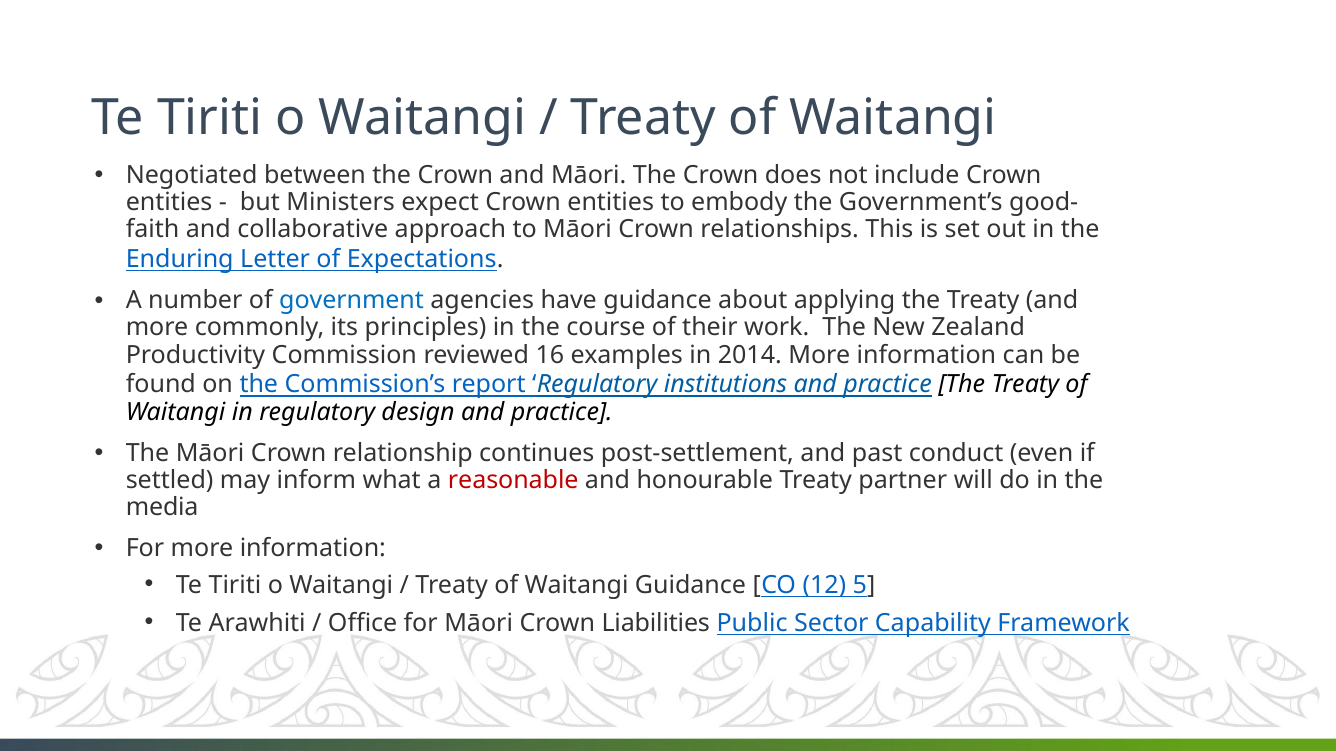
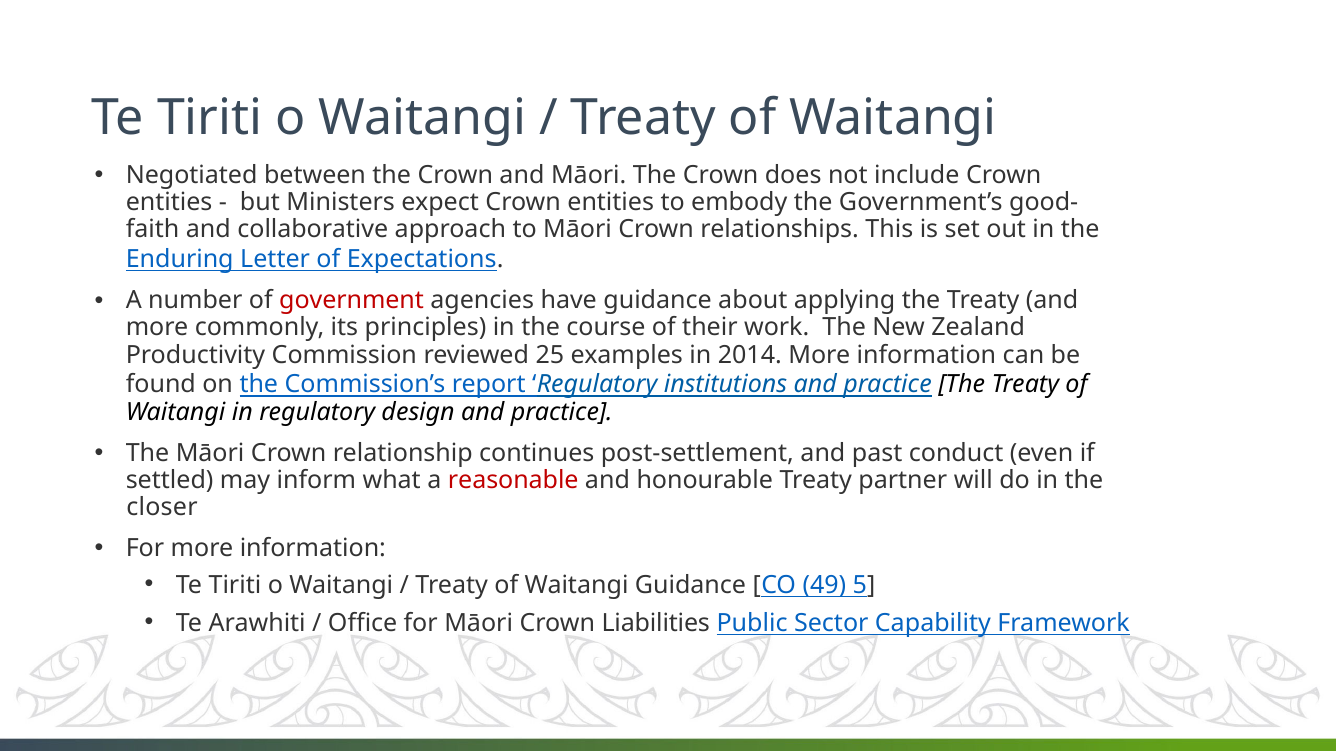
government colour: blue -> red (352, 301)
16: 16 -> 25 (550, 355)
media: media -> closer (162, 508)
12: 12 -> 49 (824, 586)
